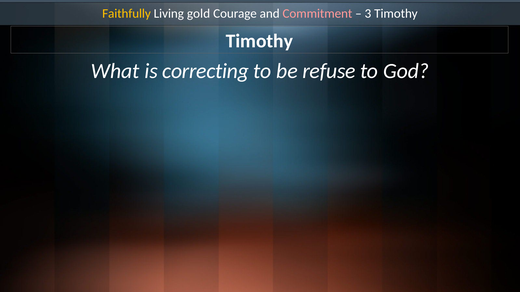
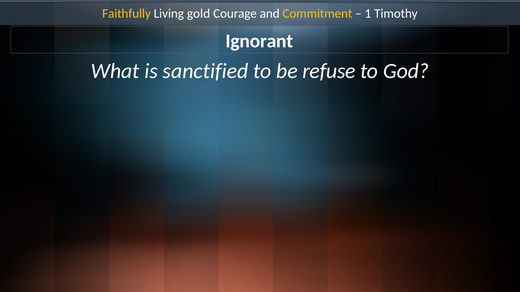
Commitment colour: pink -> yellow (317, 14)
3: 3 -> 1 (368, 14)
Timothy: Timothy -> Ignorant (259, 41)
correcting: correcting -> sanctified (205, 71)
